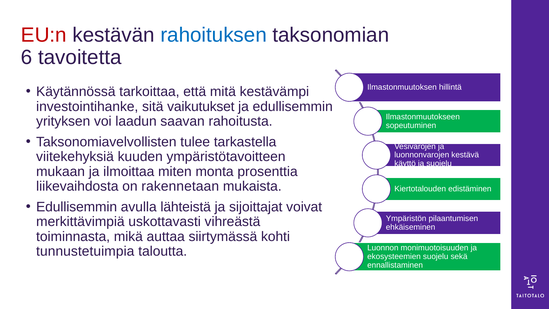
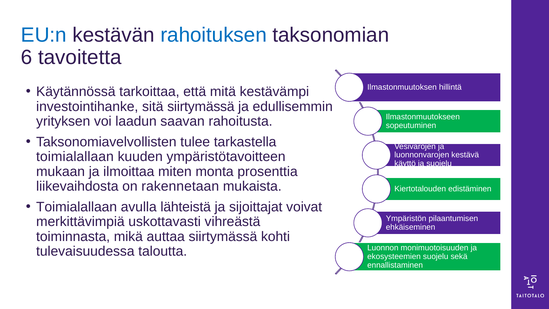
EU:n colour: red -> blue (44, 35)
sitä vaikutukset: vaikutukset -> siirtymässä (201, 106)
viitekehyksiä: viitekehyksiä -> toimialallaan (75, 157)
Edullisemmin: Edullisemmin -> Toimialallaan (77, 207)
tunnustetuimpia: tunnustetuimpia -> tulevaisuudessa (85, 251)
